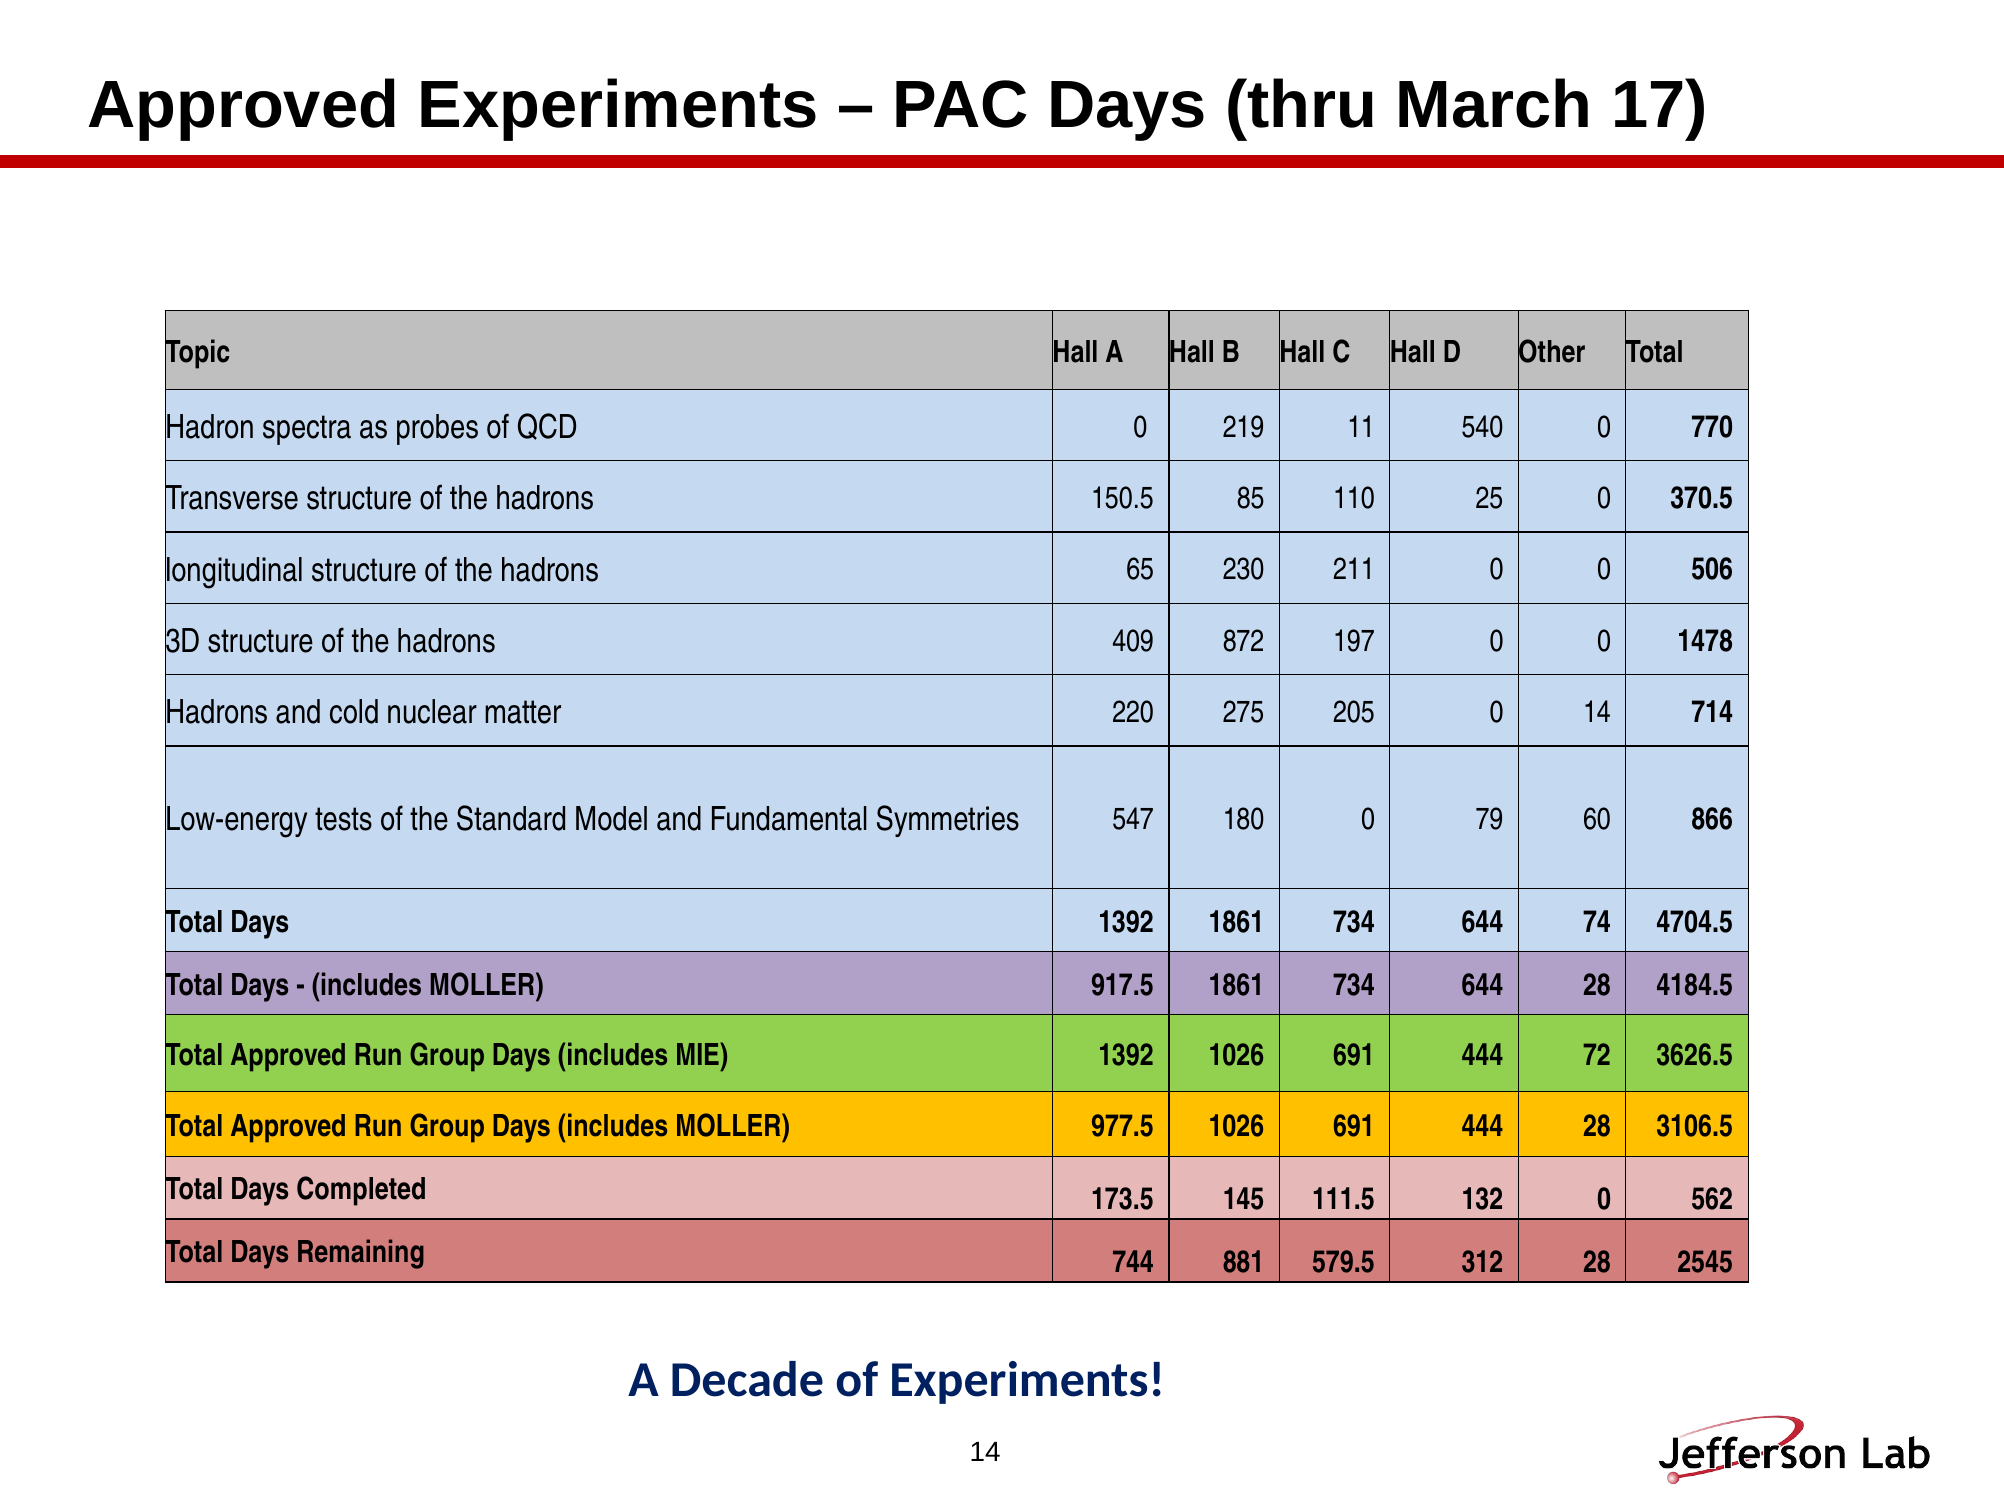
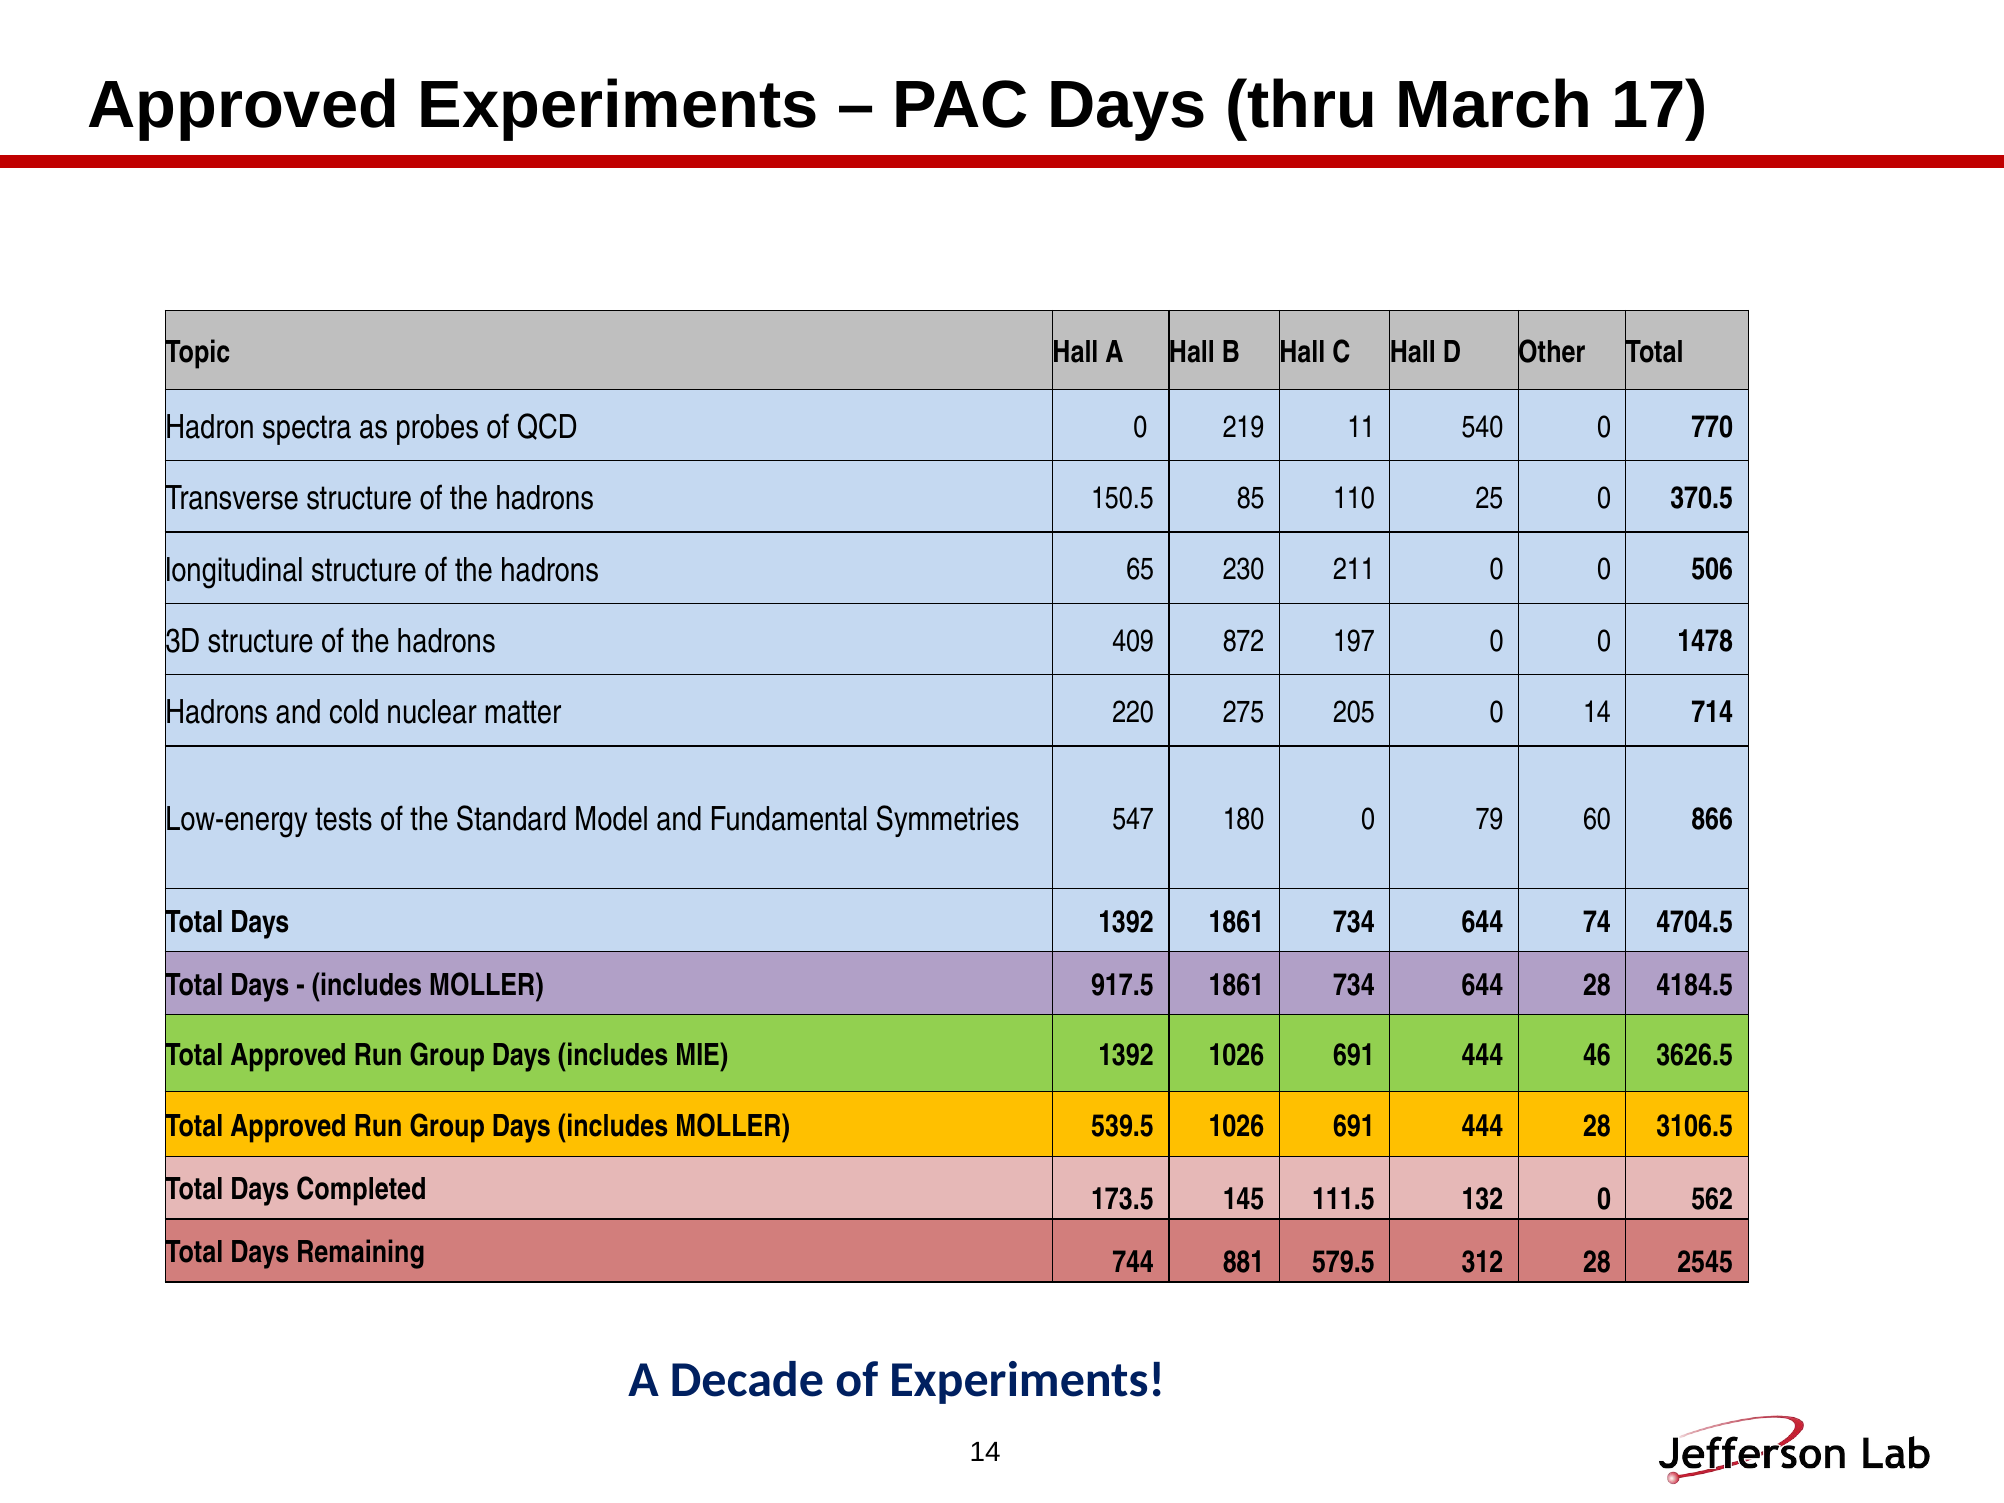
72: 72 -> 46 (1597, 1055)
977.5: 977.5 -> 539.5 (1123, 1126)
